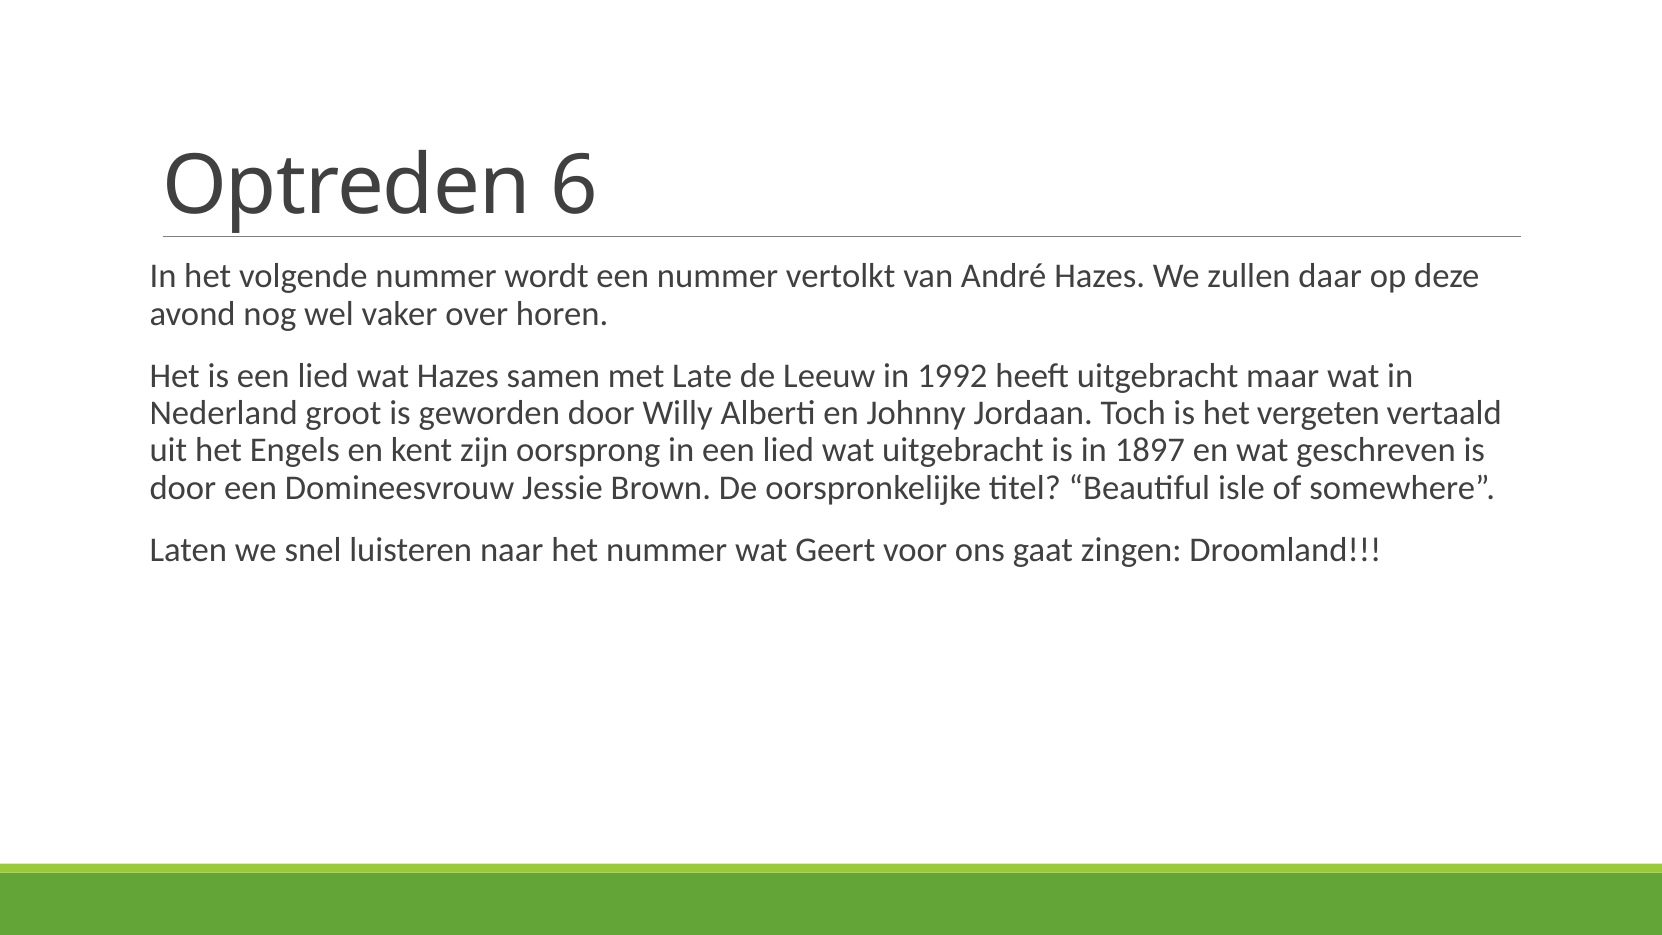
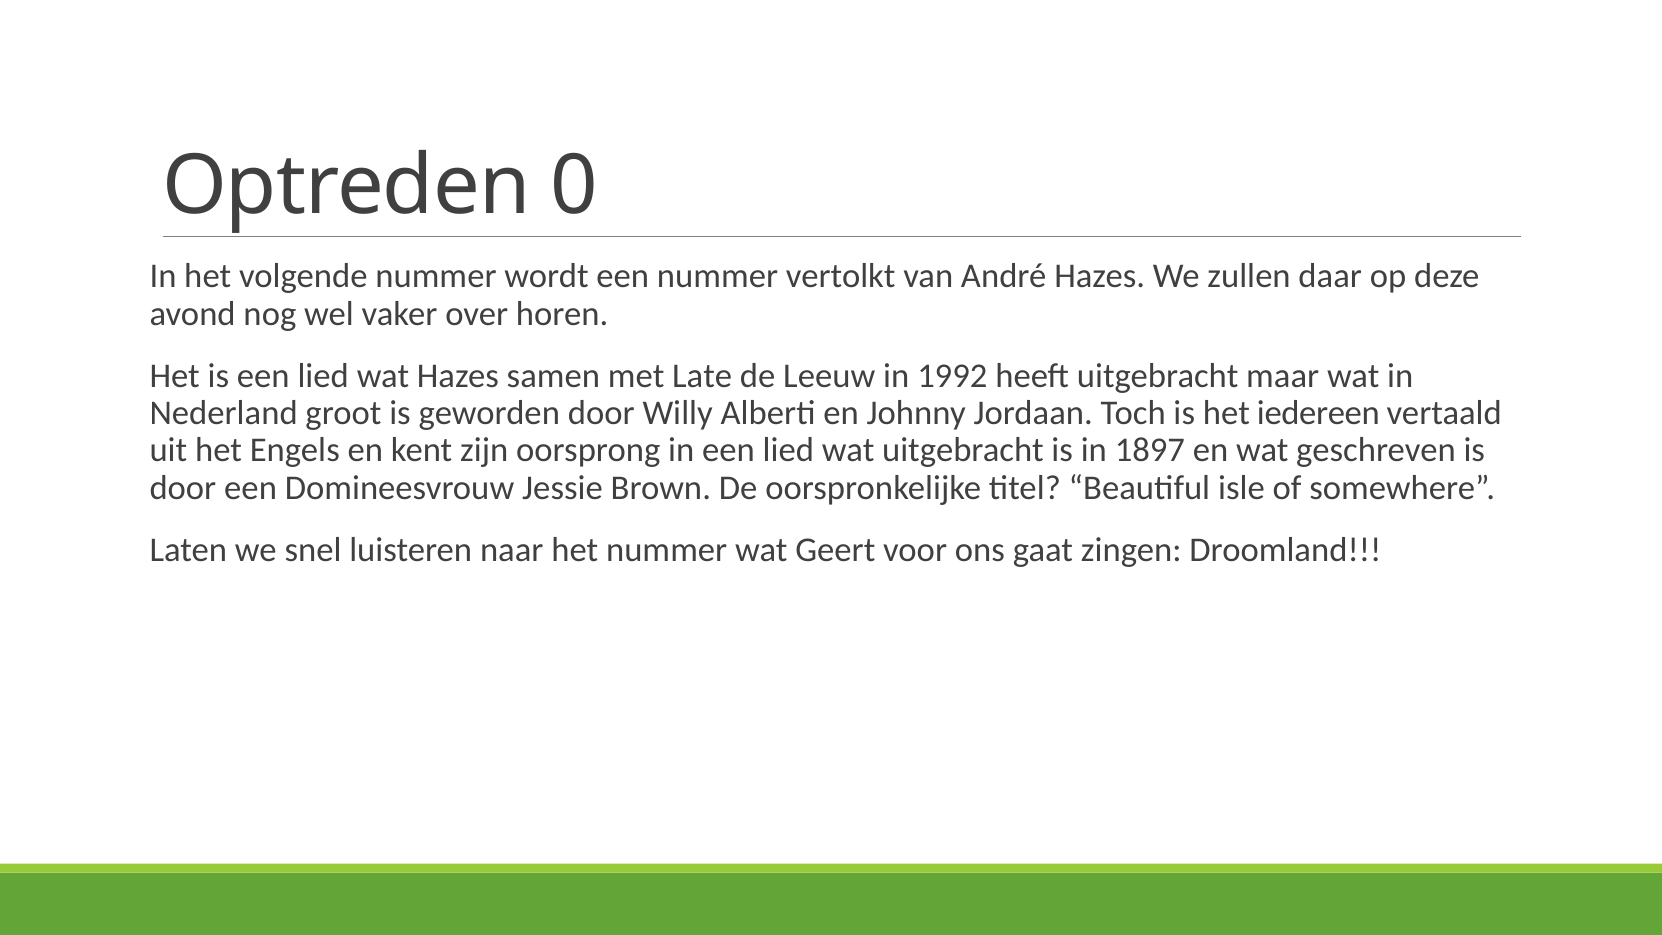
6: 6 -> 0 (574, 186)
vergeten: vergeten -> iedereen (1318, 413)
